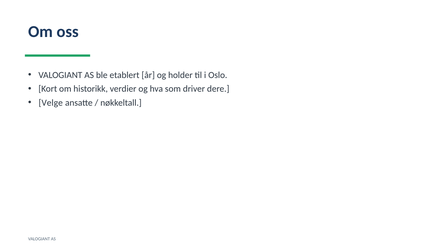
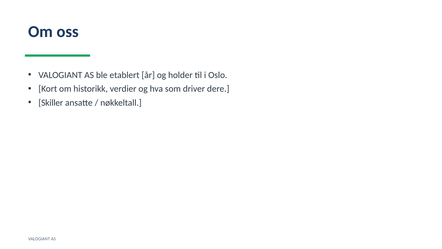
Velge: Velge -> Skiller (51, 103)
